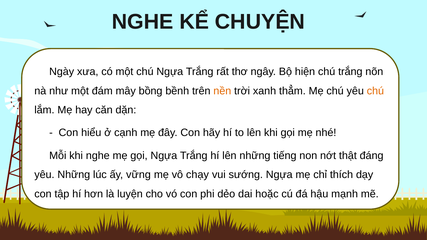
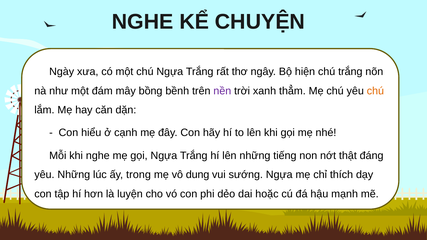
nền colour: orange -> purple (222, 91)
vững: vững -> trong (138, 175)
chạy: chạy -> dung (198, 175)
